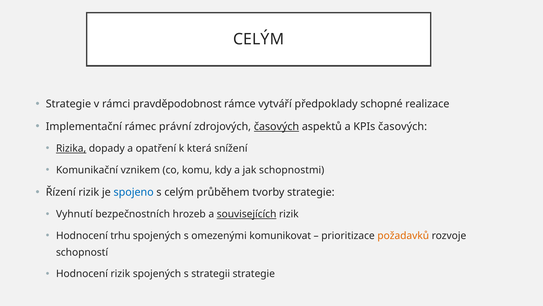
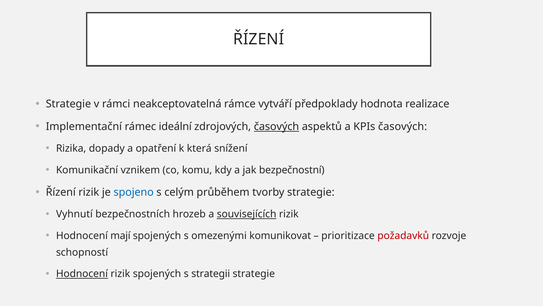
CELÝM: CELÝM -> ŘÍZENÍ (259, 39)
pravděpodobnost: pravděpodobnost -> neakceptovatelná (177, 104)
schopné: schopné -> hodnota (382, 104)
právní: právní -> ideální (175, 126)
Rizika underline: present -> none (71, 148)
schopnostmi: schopnostmi -> bezpečnostní (292, 170)
trhu: trhu -> mají (120, 235)
požadavků colour: orange -> red (403, 235)
Hodnocení underline: none -> present (82, 273)
